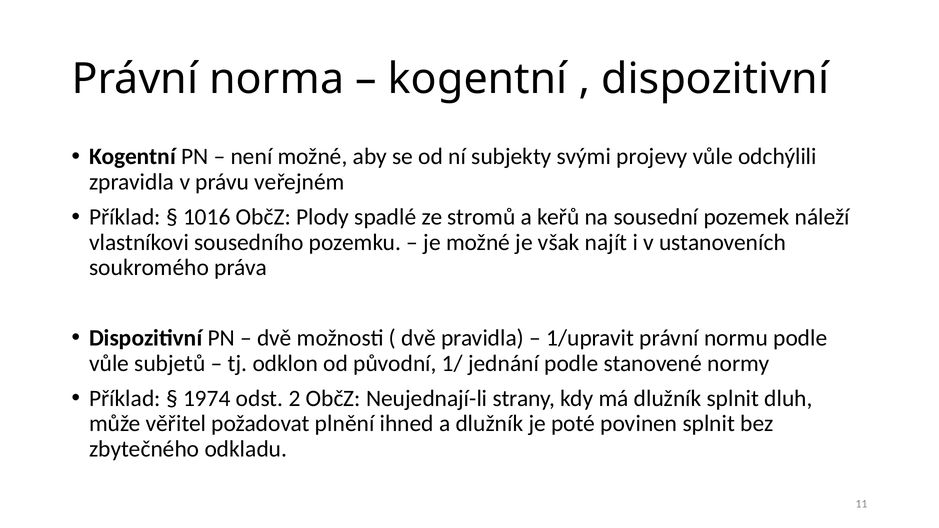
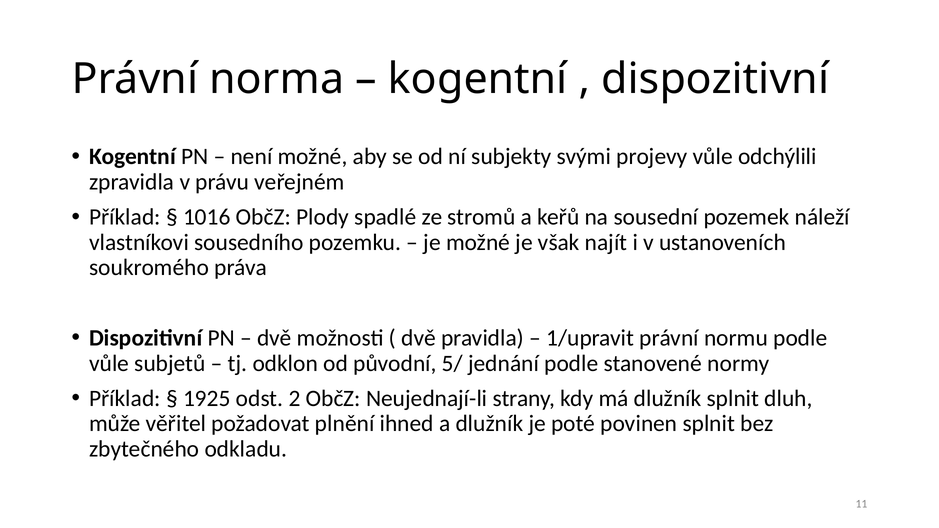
1/: 1/ -> 5/ (452, 363)
1974: 1974 -> 1925 (207, 399)
